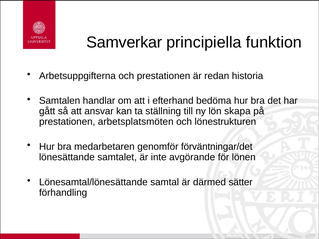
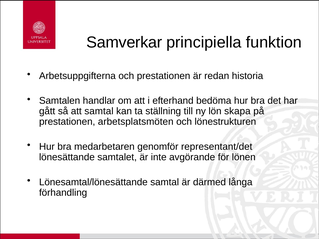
att ansvar: ansvar -> samtal (99, 111)
förväntningar/det: förväntningar/det -> representant/det (217, 147)
sätter: sätter -> långa (241, 182)
